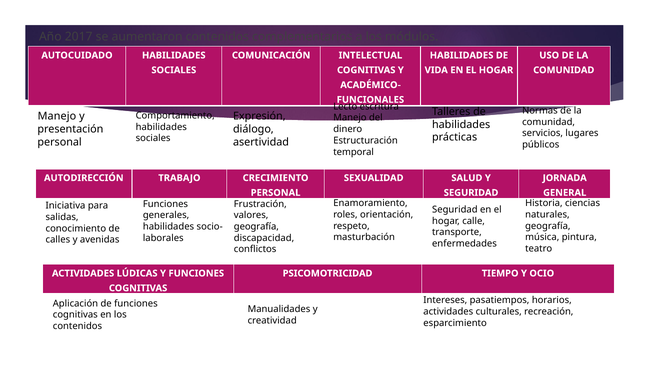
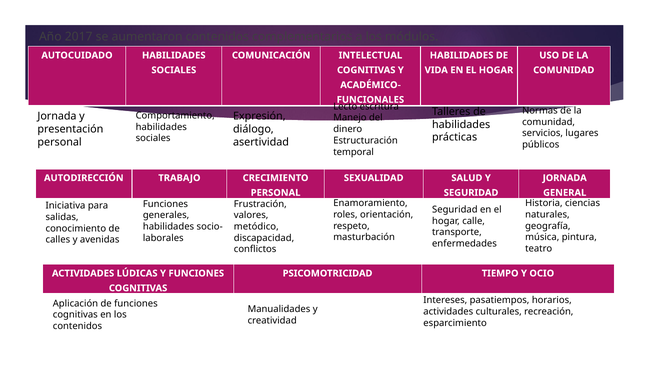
Manejo: Manejo -> Jornada (57, 116)
geografía: geografía -> metódico (256, 227)
